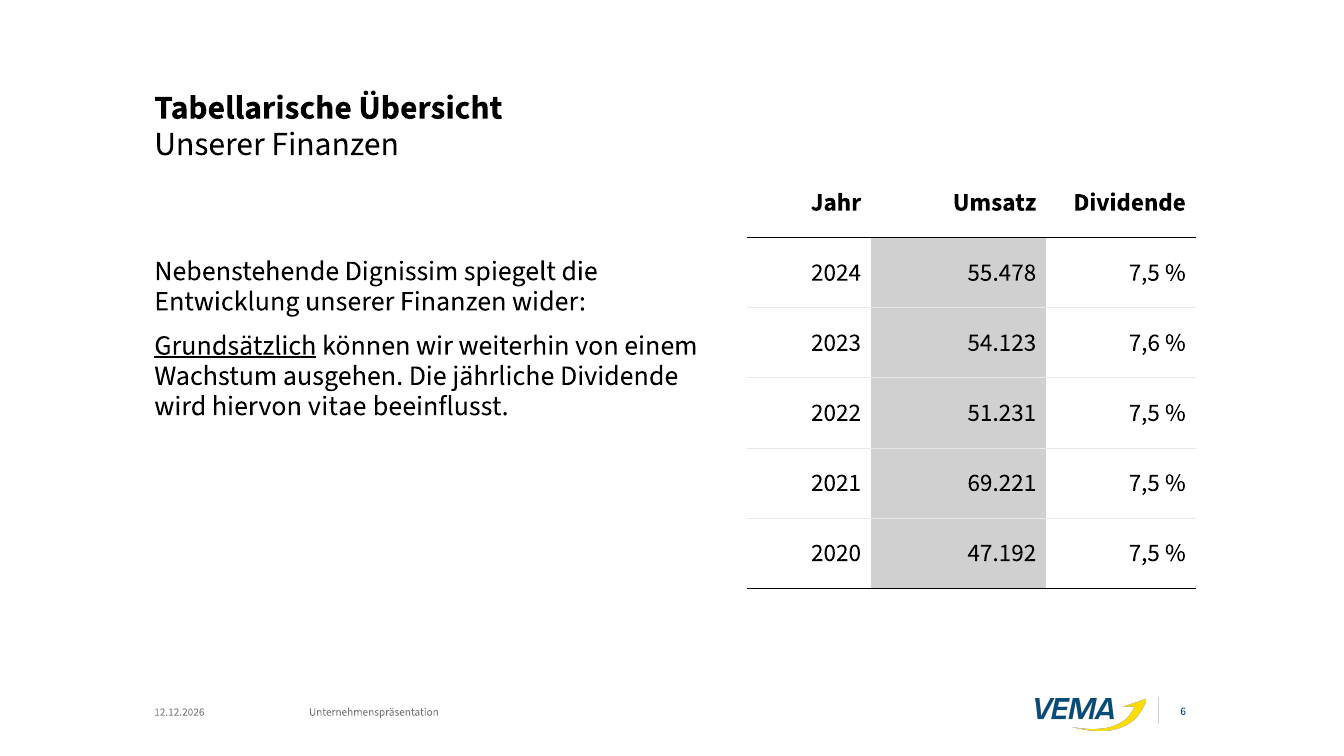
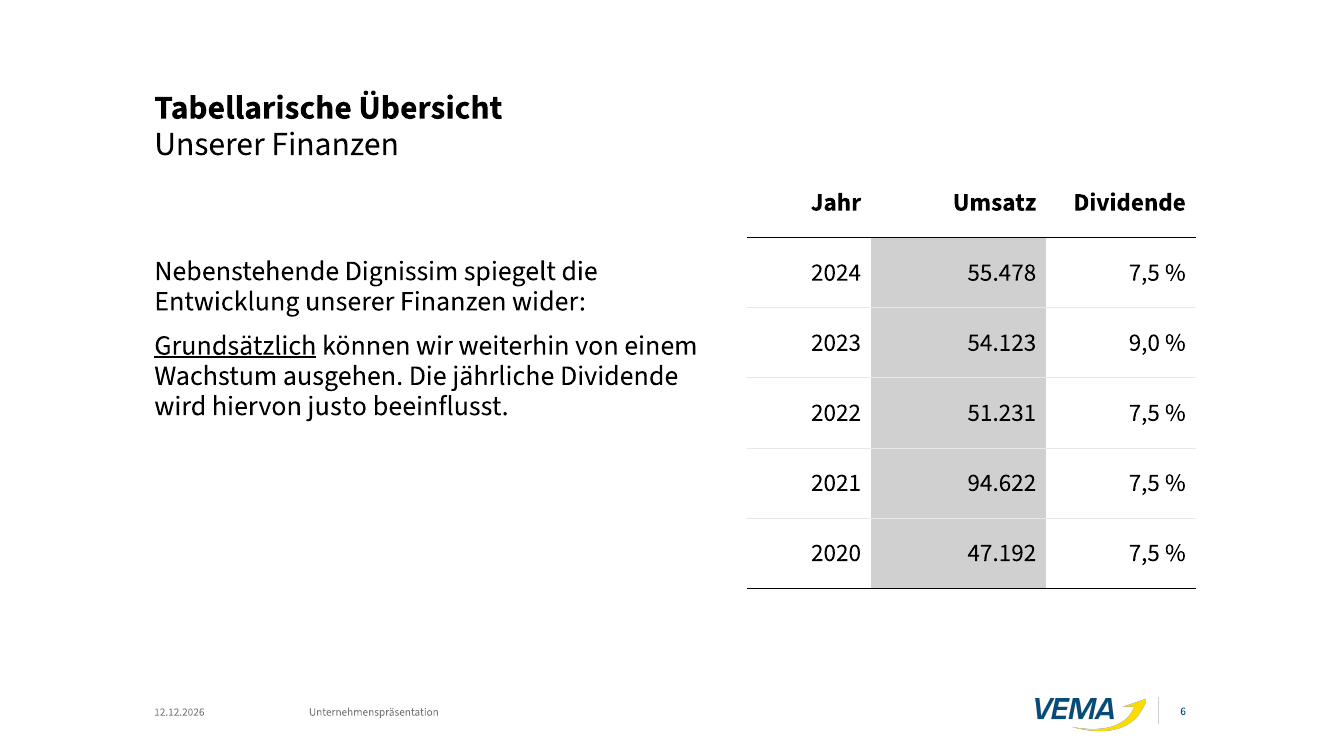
7,6: 7,6 -> 9,0 (1144, 342)
vitae: vitae -> justo (337, 406)
69.221: 69.221 -> 94.622 (1002, 483)
